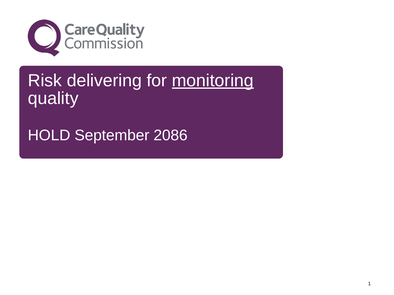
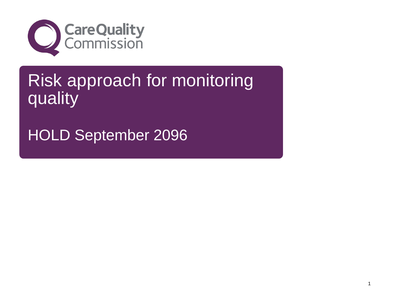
delivering: delivering -> approach (104, 81)
monitoring underline: present -> none (213, 81)
2086: 2086 -> 2096 (171, 136)
